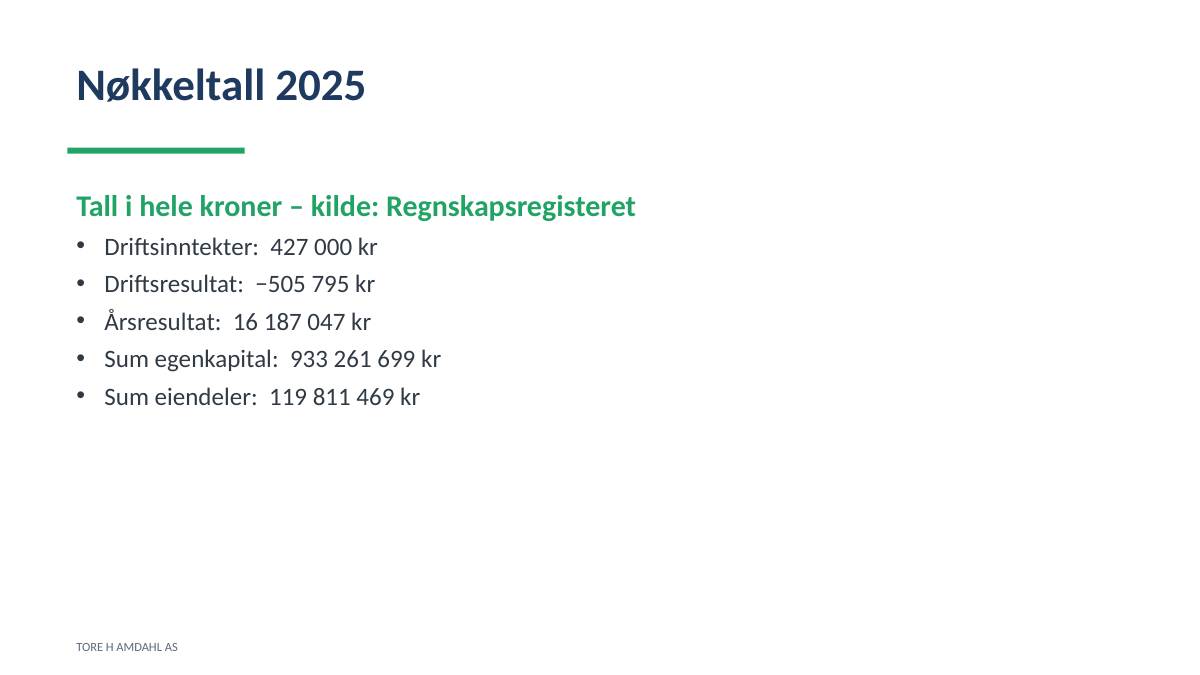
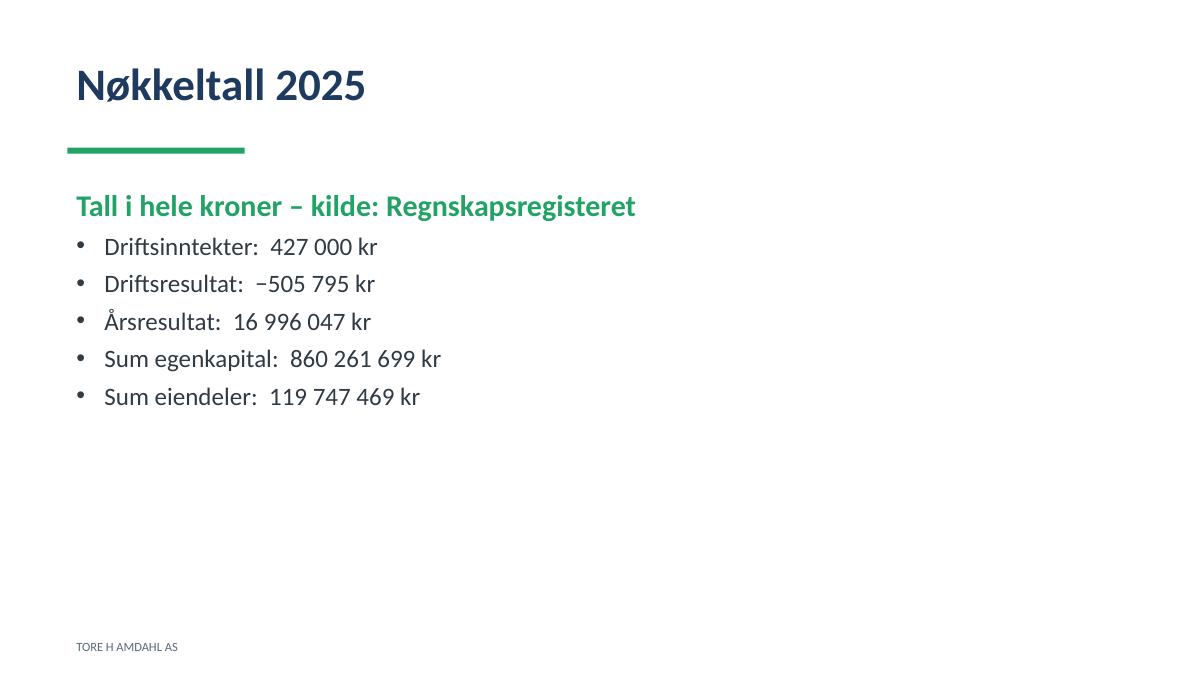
187: 187 -> 996 (283, 322)
933: 933 -> 860 (309, 359)
811: 811 -> 747 (332, 397)
